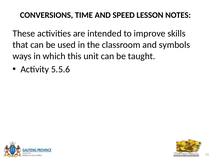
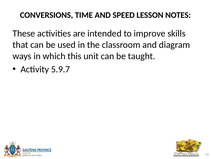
symbols: symbols -> diagram (175, 45)
5.5.6: 5.5.6 -> 5.9.7 (61, 69)
